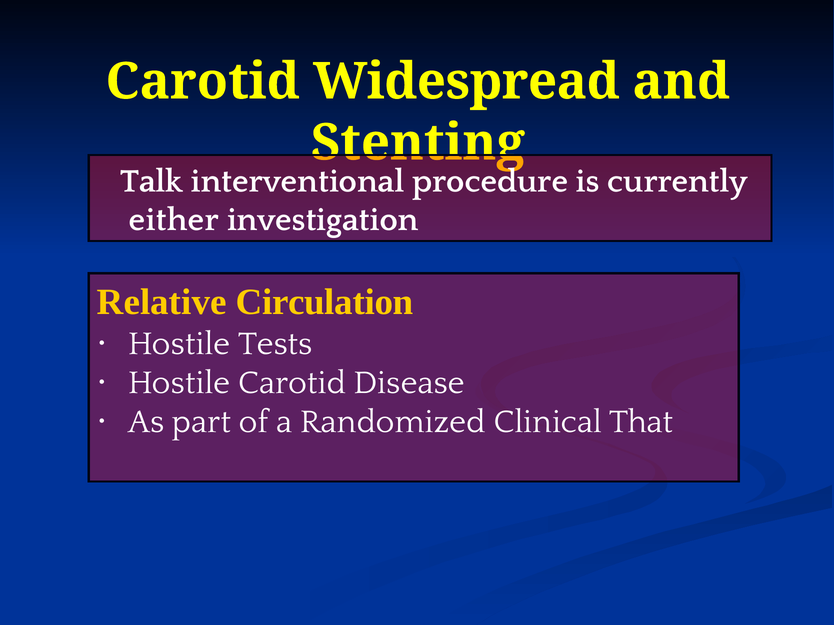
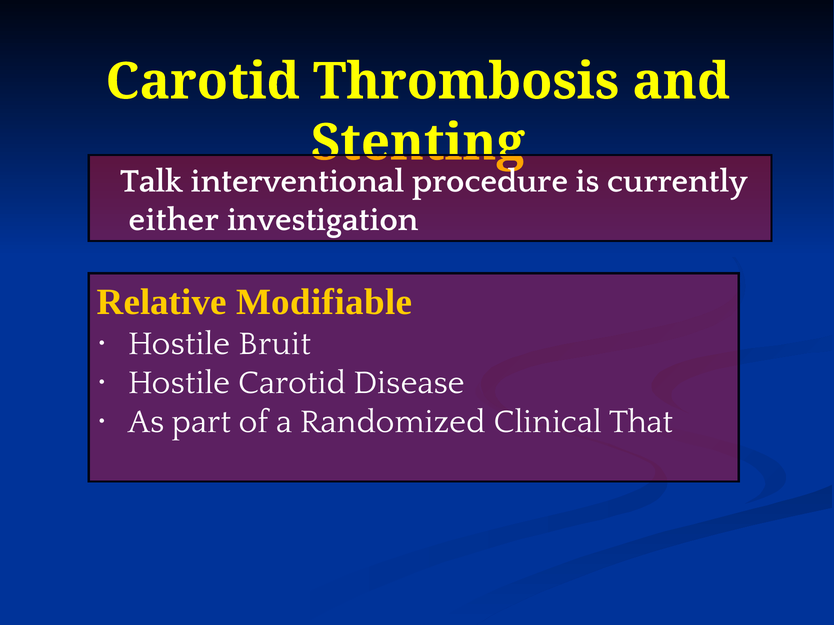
Widespread: Widespread -> Thrombosis (466, 82)
Circulation: Circulation -> Modifiable (324, 302)
Tests: Tests -> Bruit (275, 344)
